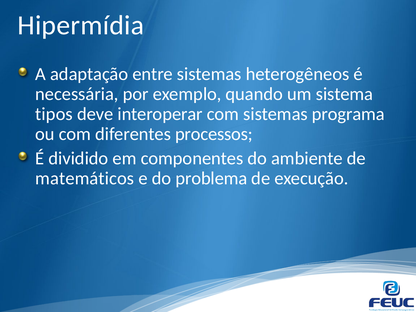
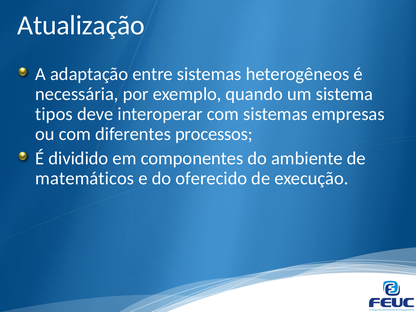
Hipermídia: Hipermídia -> Atualização (81, 25)
programa: programa -> empresas (348, 114)
problema: problema -> oferecido (211, 178)
